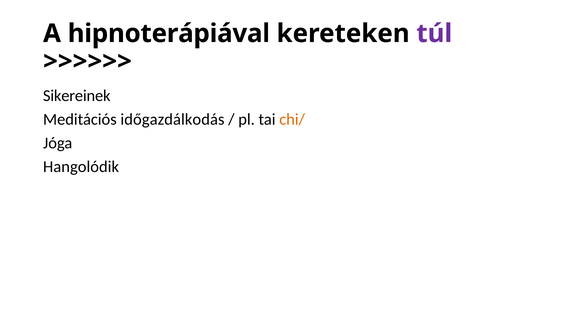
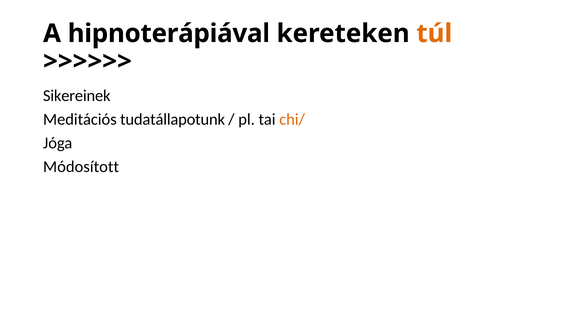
túl colour: purple -> orange (434, 33)
időgazdálkodás: időgazdálkodás -> tudatállapotunk (173, 119)
Hangolódik: Hangolódik -> Módosított (81, 167)
